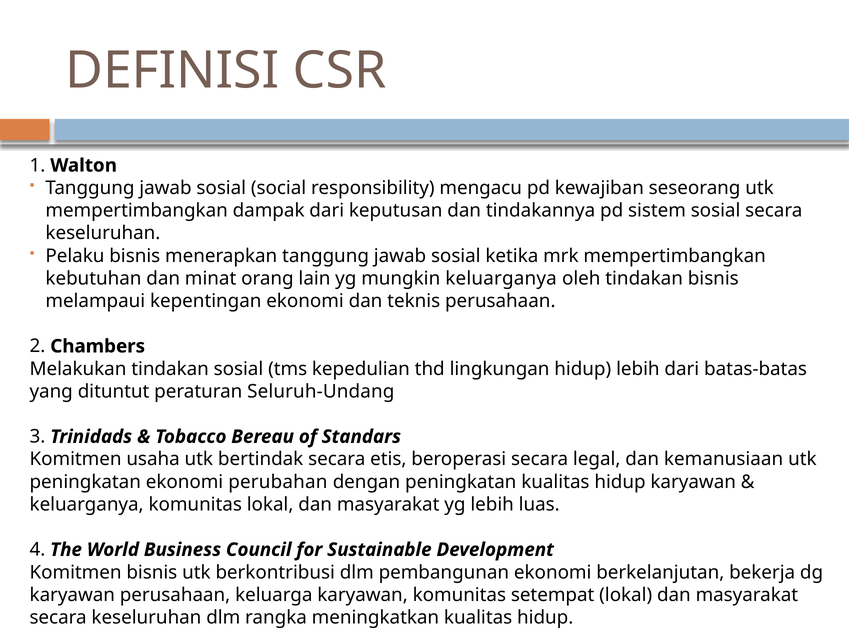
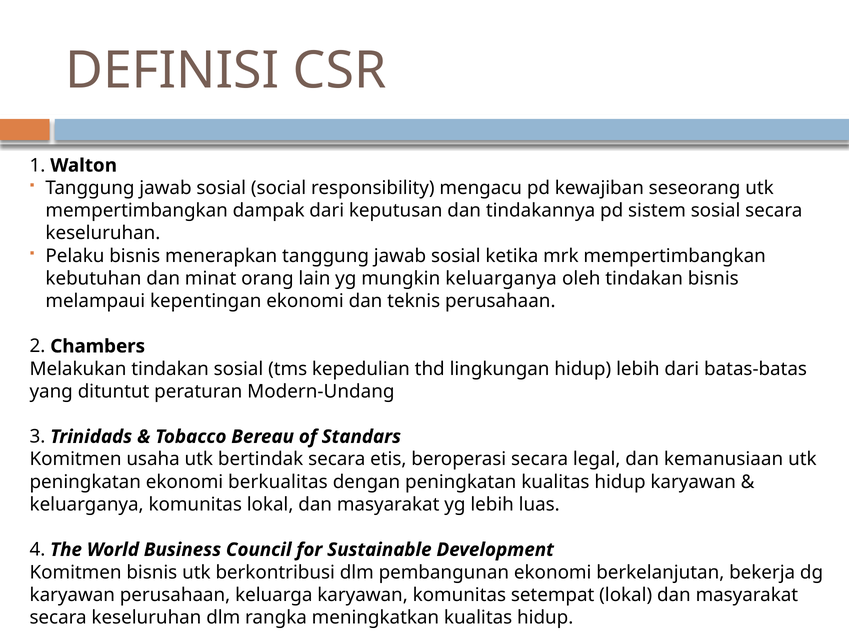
Seluruh-Undang: Seluruh-Undang -> Modern-Undang (321, 391)
perubahan: perubahan -> berkualitas (278, 482)
